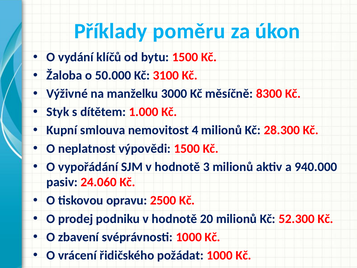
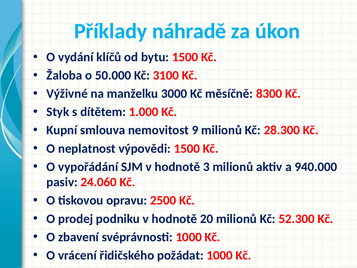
poměru: poměru -> náhradě (189, 31)
4: 4 -> 9 (195, 130)
